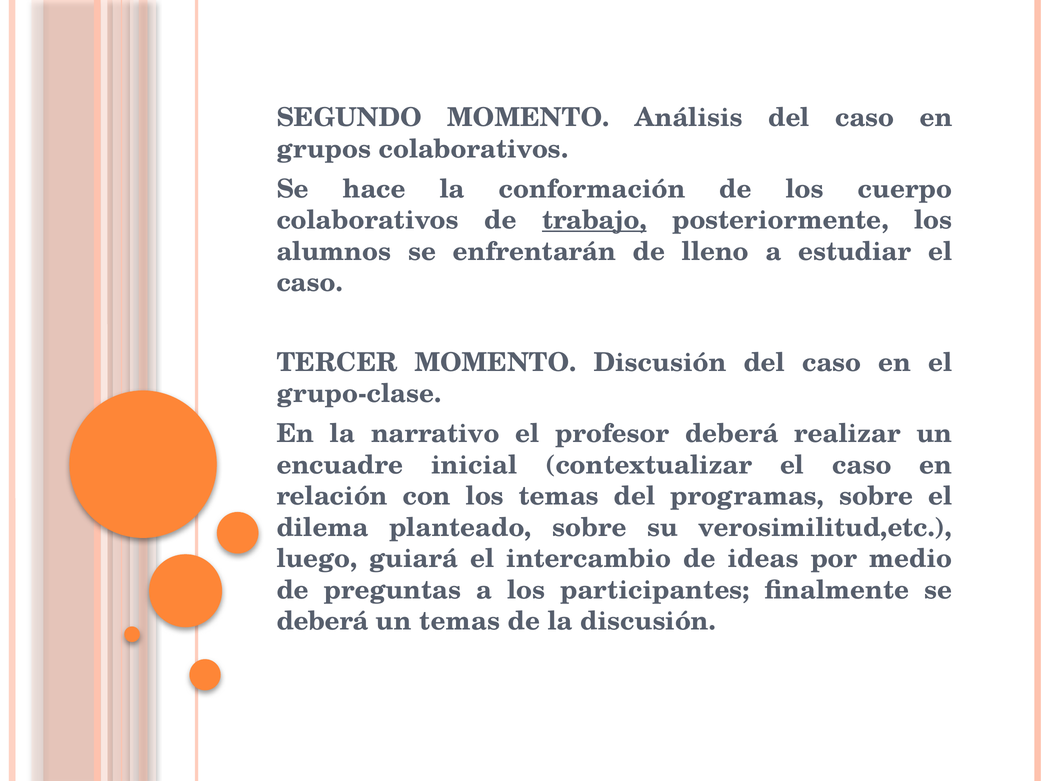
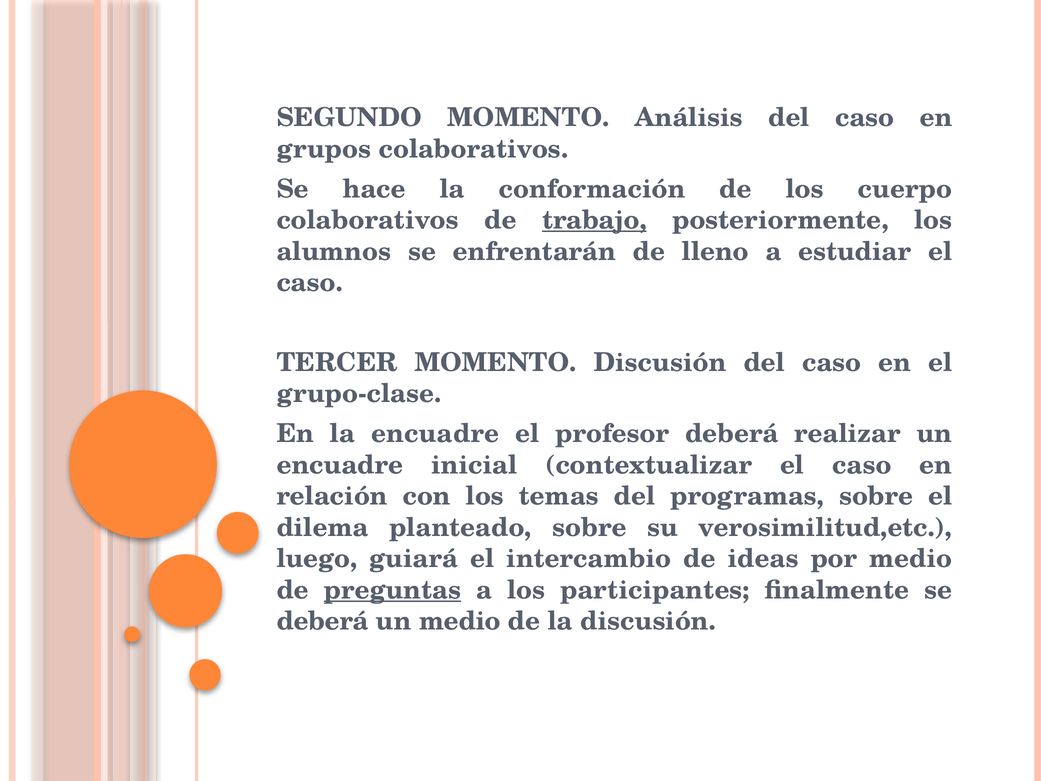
la narrativo: narrativo -> encuadre (435, 434)
preguntas underline: none -> present (393, 590)
un temas: temas -> medio (460, 621)
